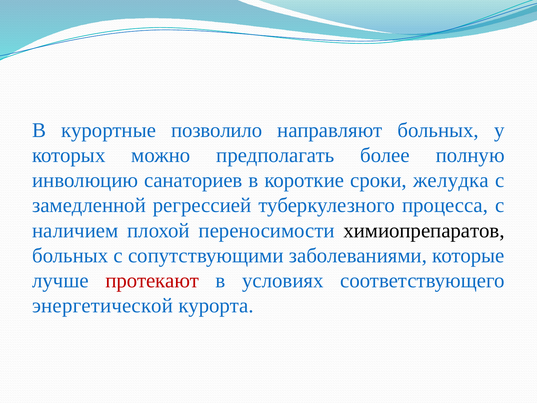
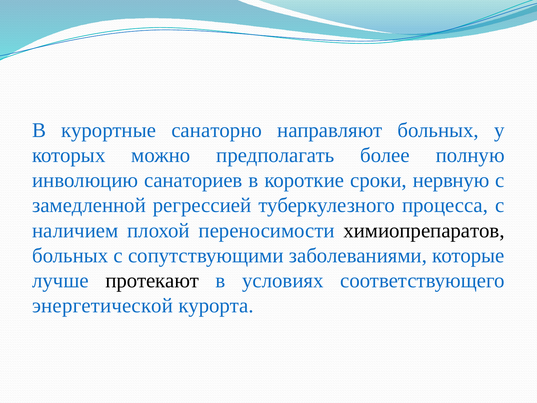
позволило: позволило -> санаторно (217, 130)
желудка: желудка -> нервную (451, 180)
протекают colour: red -> black (152, 280)
